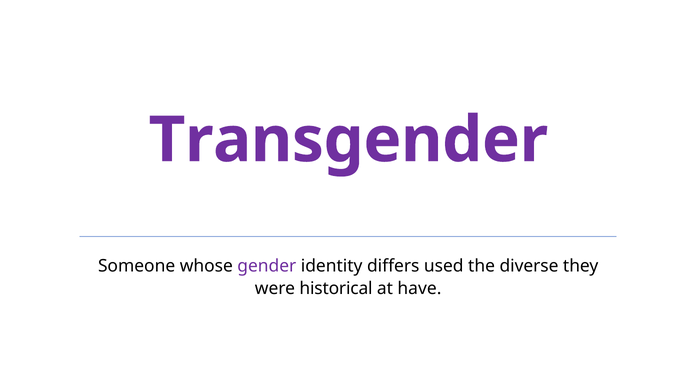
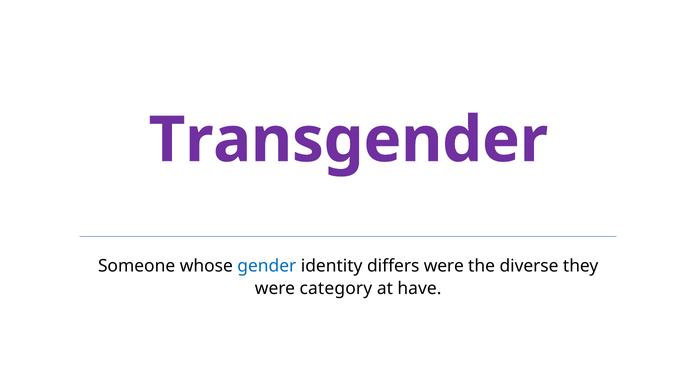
gender colour: purple -> blue (267, 266)
differs used: used -> were (444, 266)
historical: historical -> category (336, 288)
